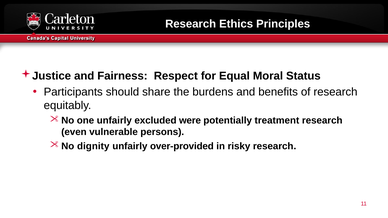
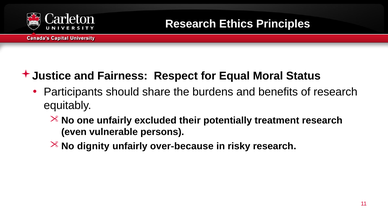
were: were -> their (190, 121)
over-provided: over-provided -> over-because (182, 146)
